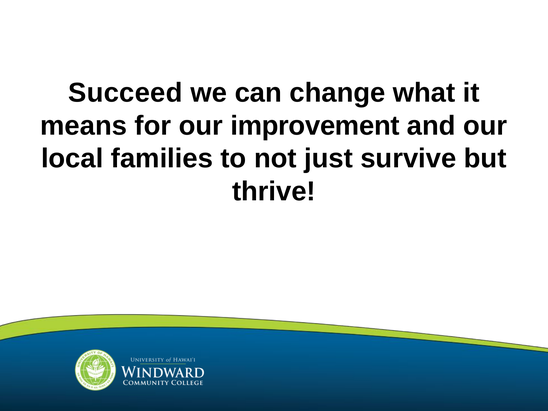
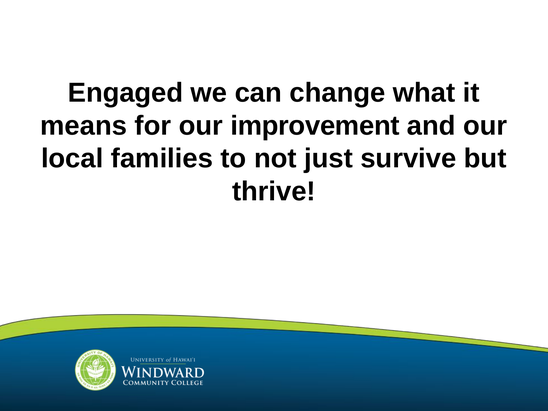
Succeed: Succeed -> Engaged (126, 93)
